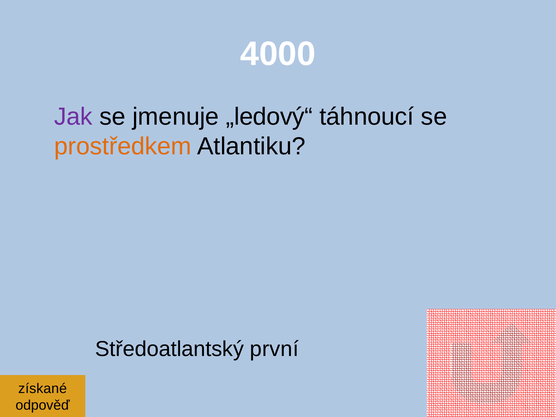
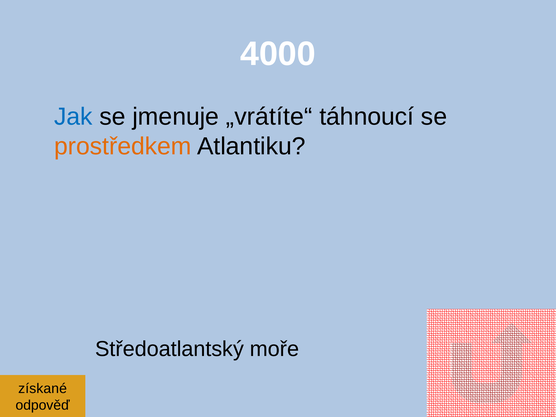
Jak colour: purple -> blue (73, 117)
„ledový“: „ledový“ -> „vrátíte“ (269, 117)
první: první -> moře (274, 349)
